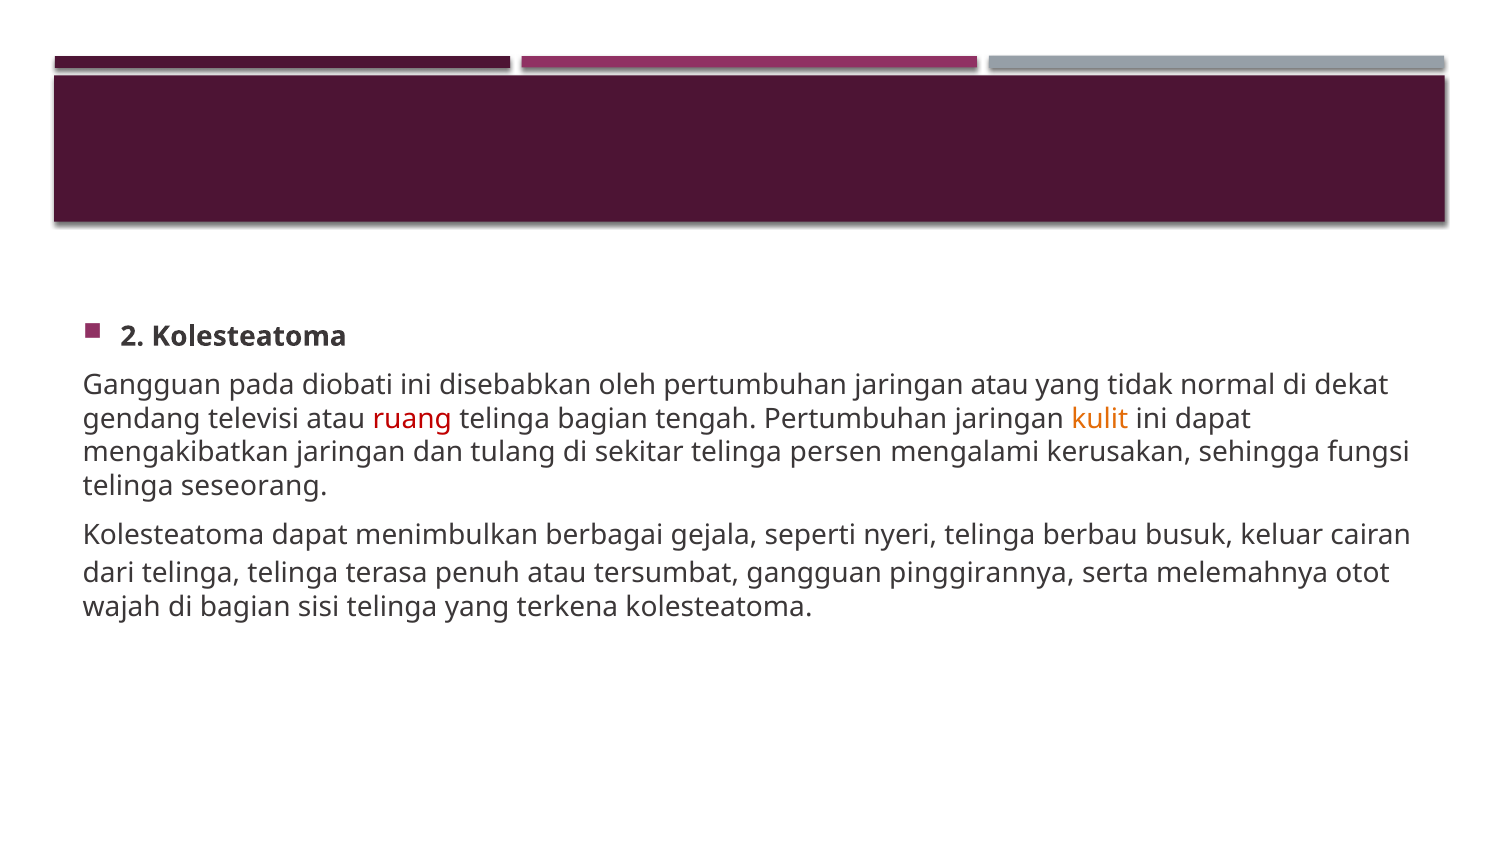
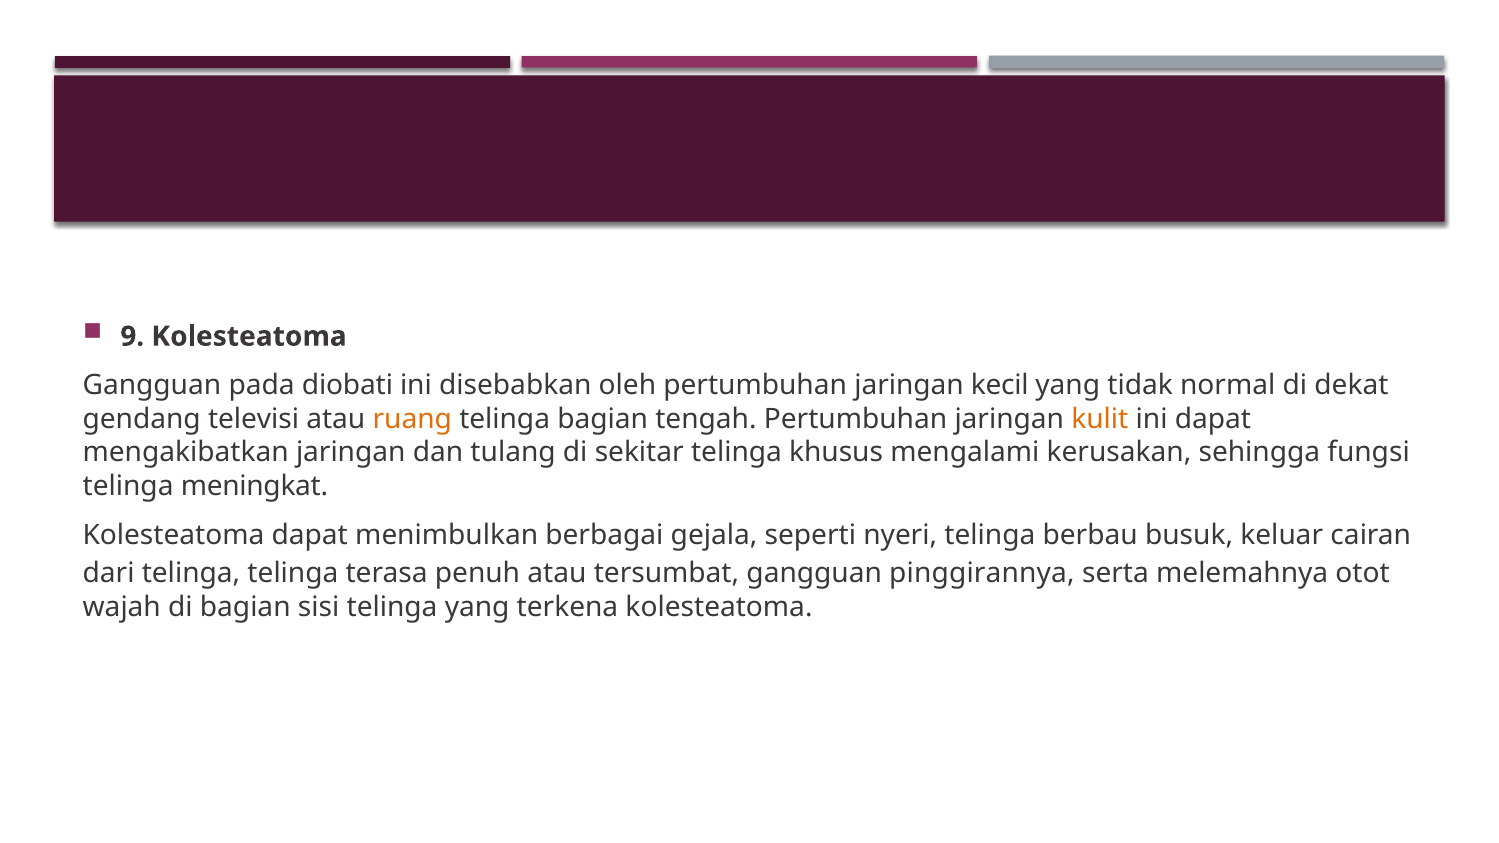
2: 2 -> 9 (132, 336)
jaringan atau: atau -> kecil (1000, 385)
ruang colour: red -> orange (412, 419)
persen: persen -> khusus (836, 453)
seseorang: seseorang -> meningkat (254, 486)
